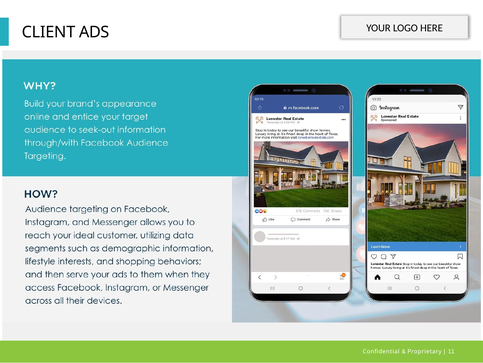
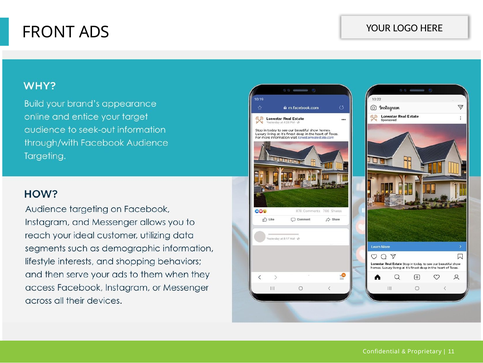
CLIENT: CLIENT -> FRONT (48, 32)
